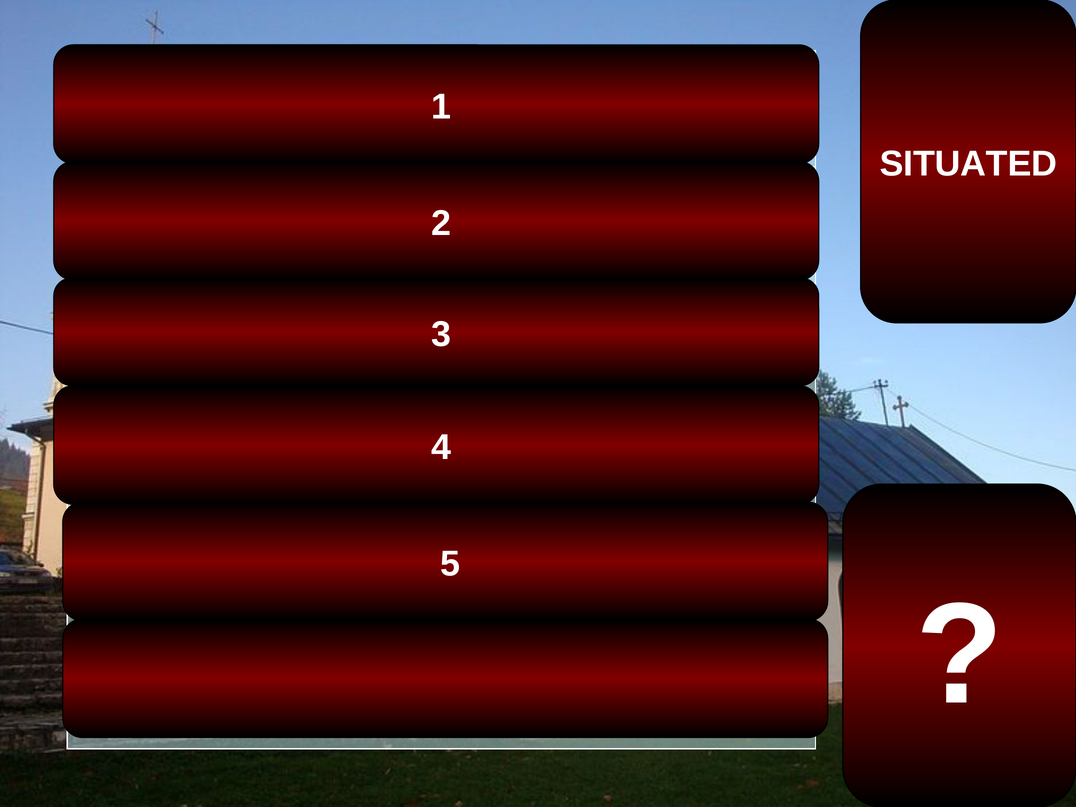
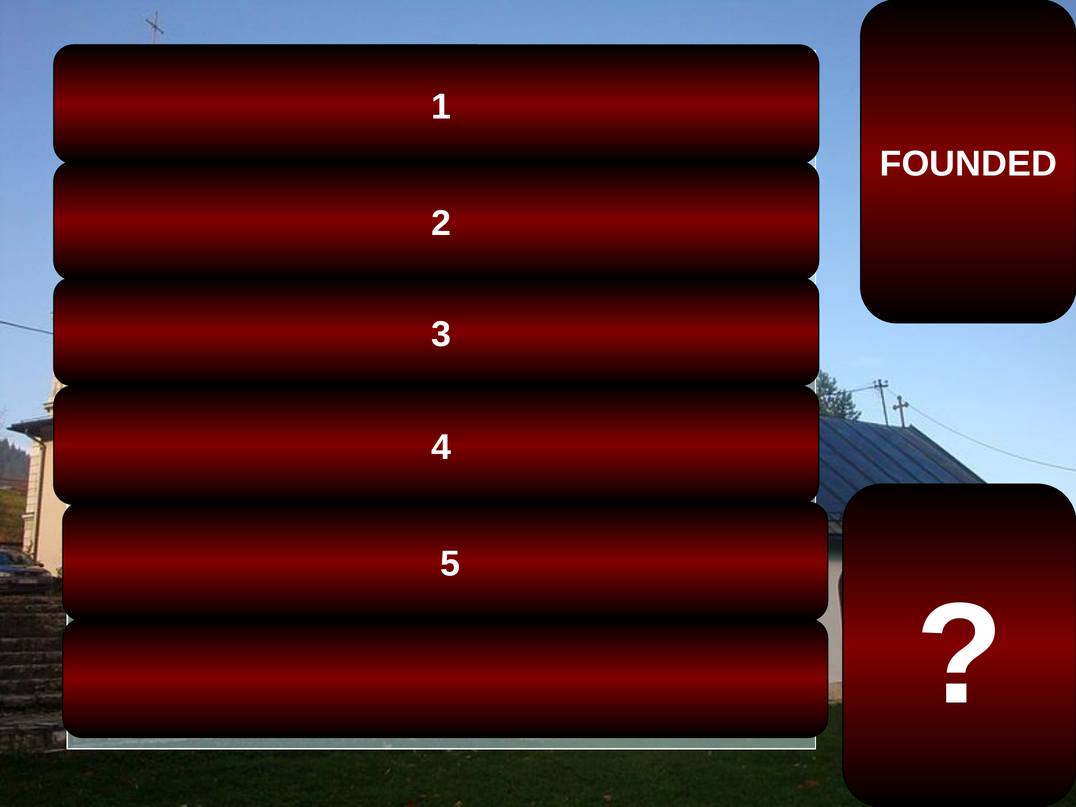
SITUATED: SITUATED -> FOUNDED (968, 164)
